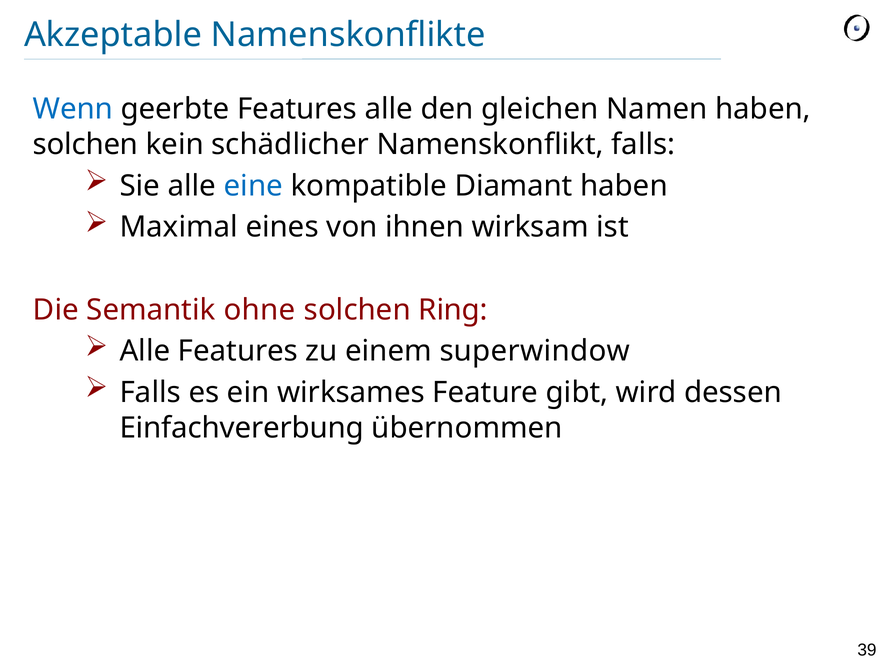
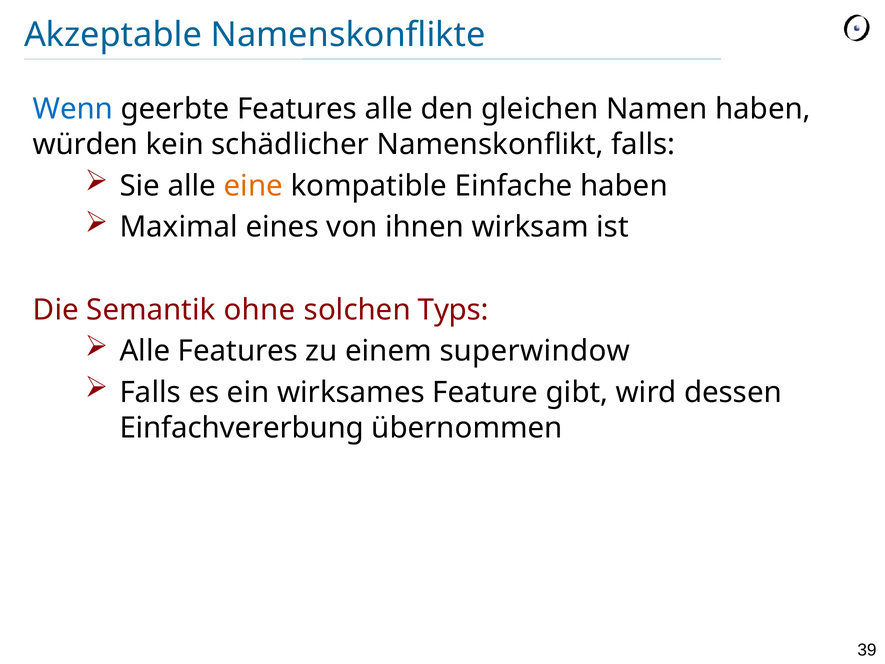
solchen: solchen -> würden (86, 145)
eine colour: blue -> orange (253, 186)
Diamant: Diamant -> Einfache (514, 186)
Ring: Ring -> Typs (453, 310)
